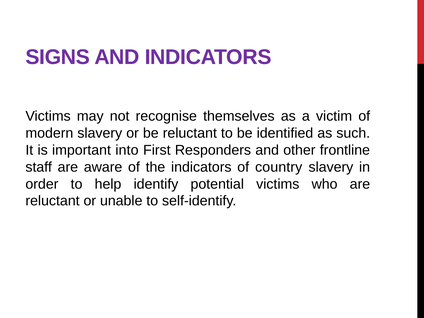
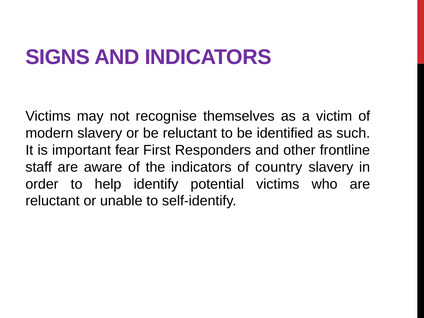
into: into -> fear (127, 150)
